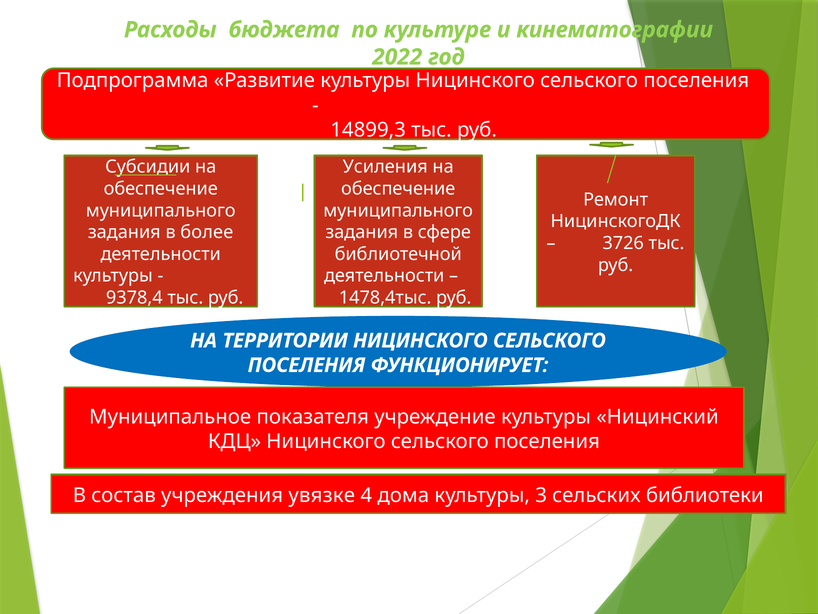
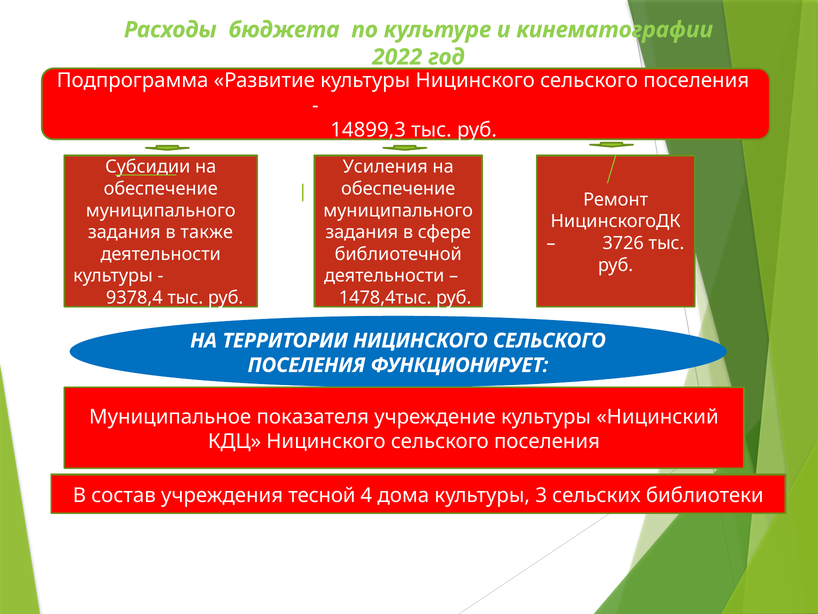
более: более -> также (207, 232)
увязке: увязке -> тесной (322, 495)
